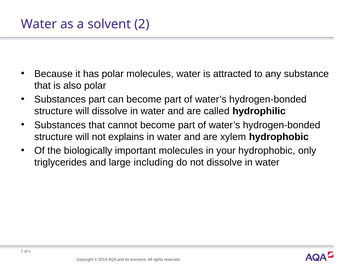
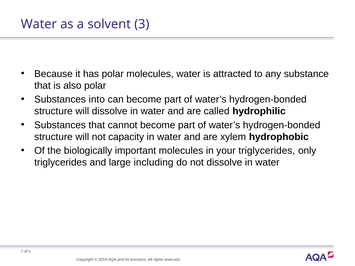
2: 2 -> 3 (142, 24)
Substances part: part -> into (97, 99)
explains: explains -> capacity (126, 137)
your hydrophobic: hydrophobic -> triglycerides (267, 151)
